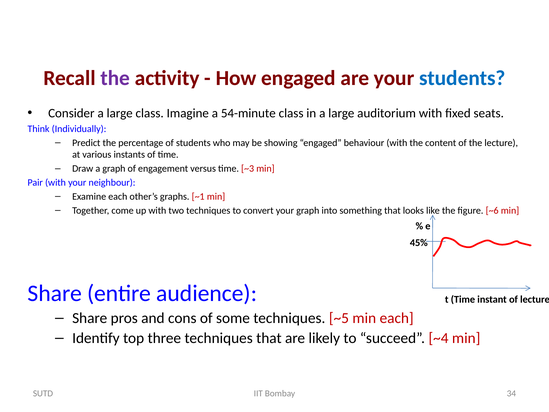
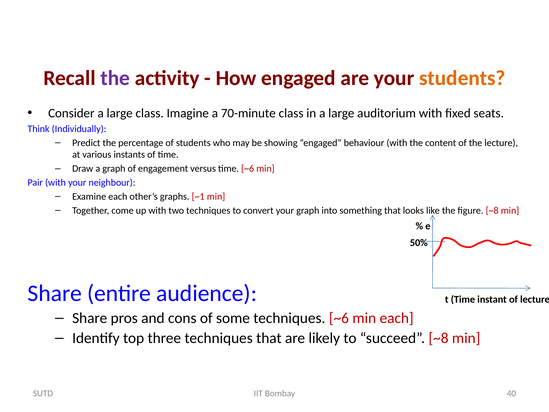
students colour: blue -> orange (462, 78)
54-minute: 54-minute -> 70-minute (248, 113)
time ~3: ~3 -> ~6 (248, 169)
figure ~6: ~6 -> ~8 (492, 210)
45%: 45% -> 50% (419, 243)
techniques ~5: ~5 -> ~6 (339, 318)
succeed ~4: ~4 -> ~8 (438, 338)
34: 34 -> 40 (511, 393)
